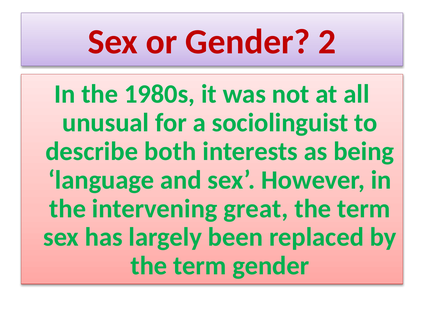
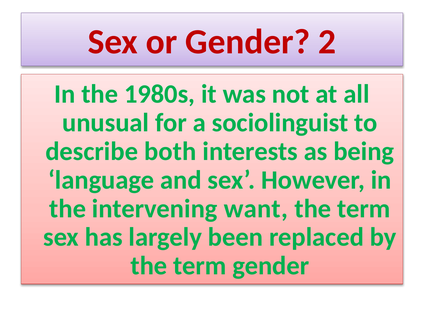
great: great -> want (256, 209)
